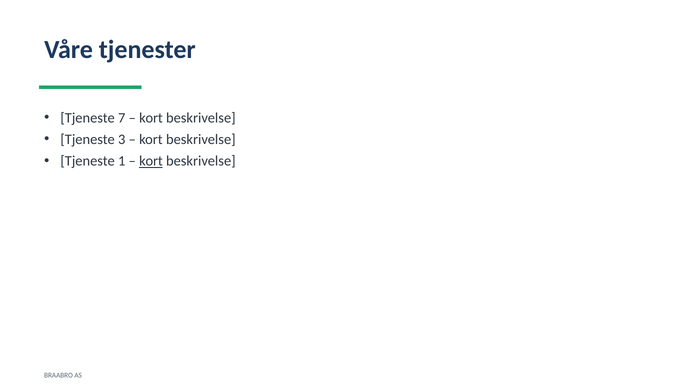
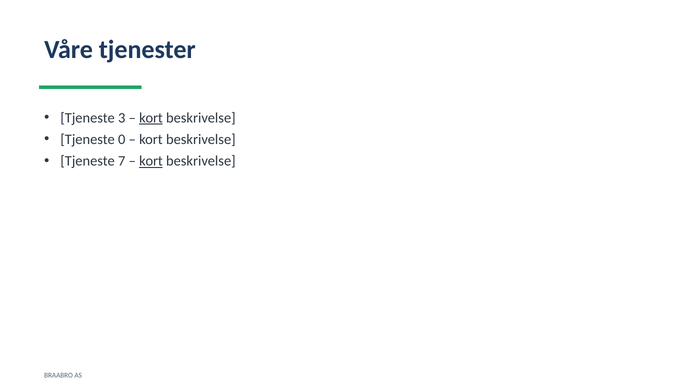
7: 7 -> 3 (122, 118)
kort underline: none -> present (151, 118)
3: 3 -> 0 (122, 139)
1: 1 -> 7 (122, 161)
